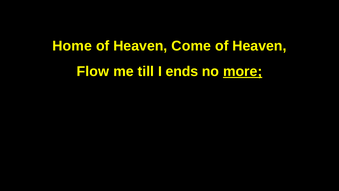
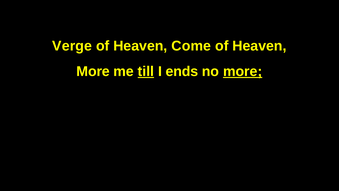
Home: Home -> Verge (72, 46)
Flow: Flow -> More (93, 71)
till underline: none -> present (146, 71)
